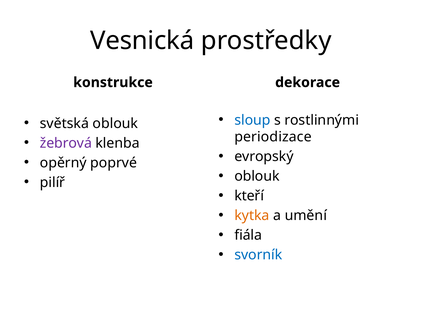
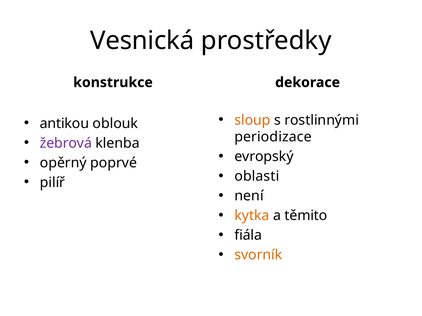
sloup colour: blue -> orange (252, 120)
světská: světská -> antikou (64, 124)
oblouk: oblouk -> oblasti (257, 177)
kteří: kteří -> není (249, 196)
umění: umění -> těmito (306, 216)
svorník colour: blue -> orange (258, 255)
